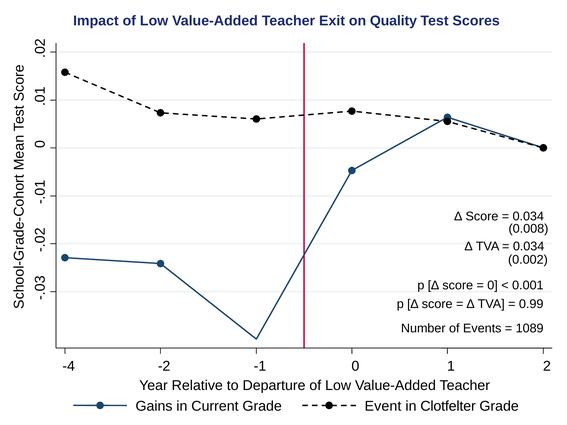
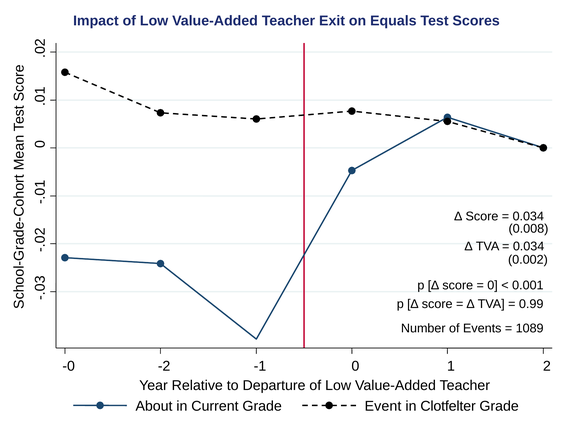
Quality: Quality -> Equals (393, 21)
-4: -4 -> -0 (69, 366)
Gains: Gains -> About (154, 406)
